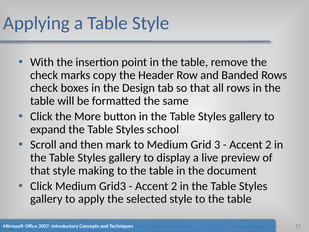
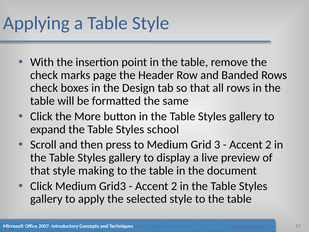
copy: copy -> page (105, 75)
mark: mark -> press (118, 145)
